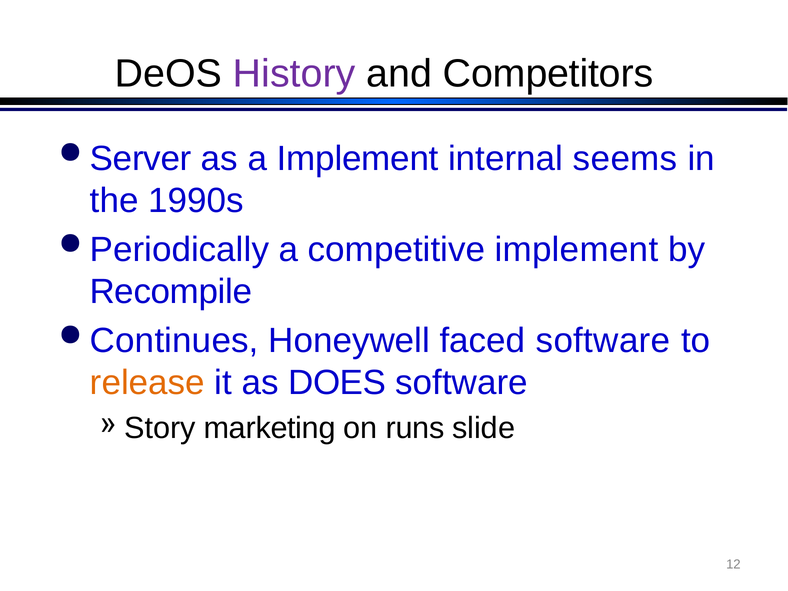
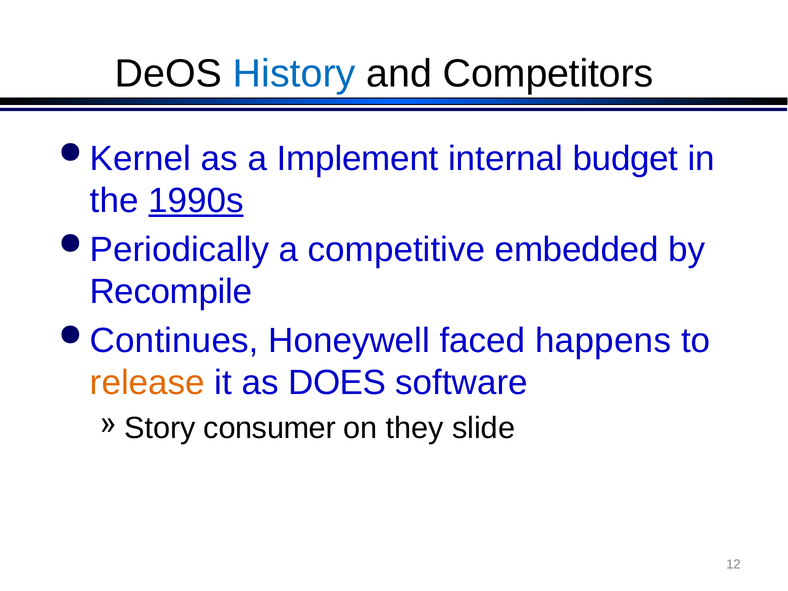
History colour: purple -> blue (294, 74)
Server: Server -> Kernel (140, 159)
seems: seems -> budget (625, 159)
1990s underline: none -> present (196, 201)
competitive implement: implement -> embedded (577, 250)
faced software: software -> happens (603, 341)
marketing: marketing -> consumer (270, 428)
runs: runs -> they (415, 428)
